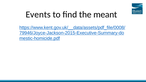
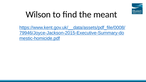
Events: Events -> Wilson (38, 14)
